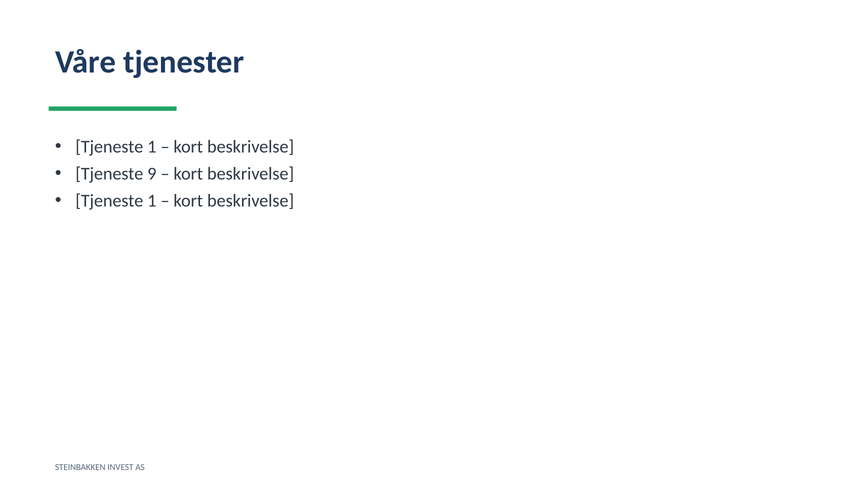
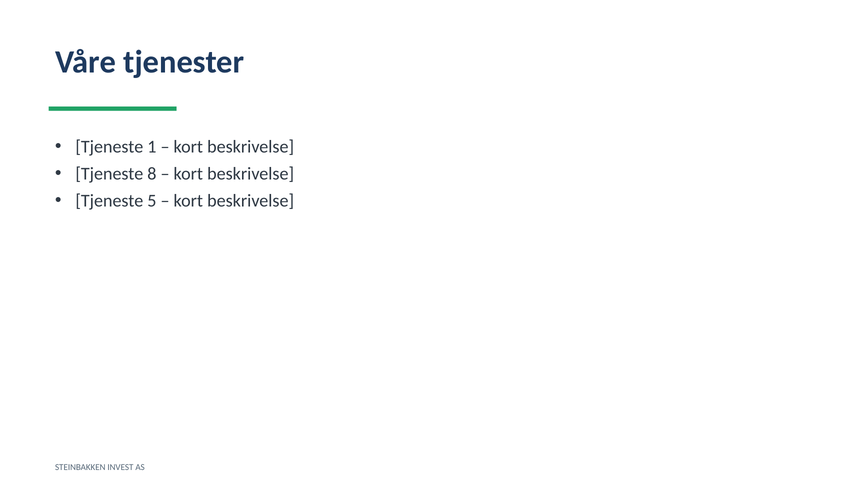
9: 9 -> 8 (152, 174)
1: 1 -> 5 (152, 201)
